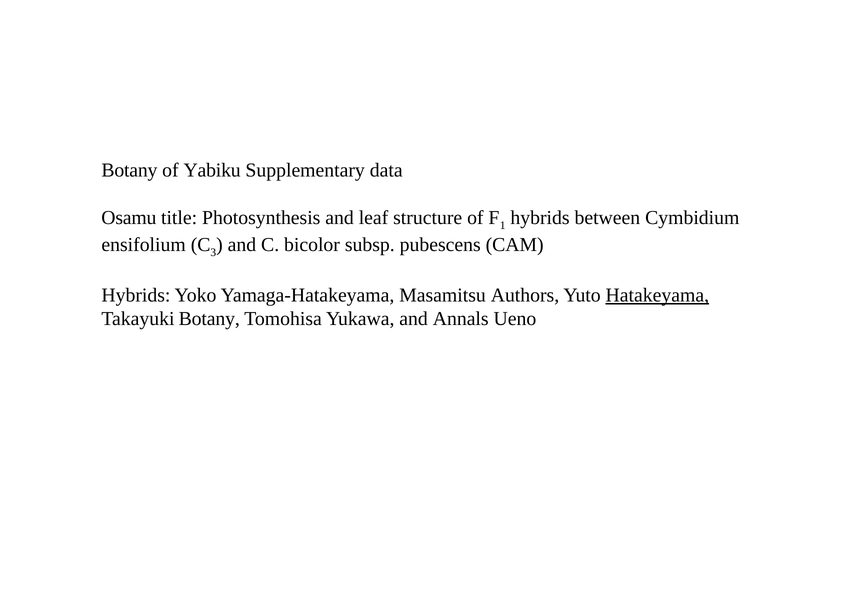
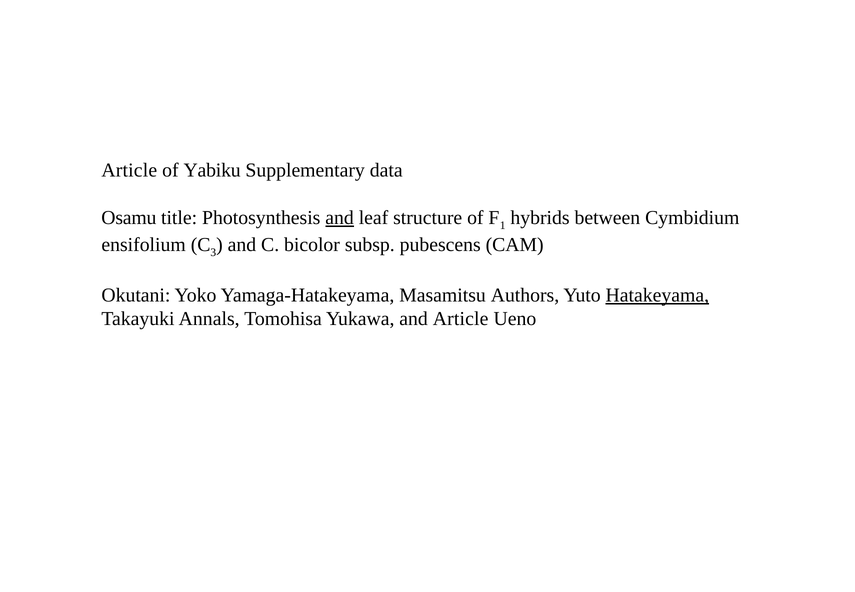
Botany: Botany -> Article (129, 170)
and underline: none -> present (340, 218)
Hybrids: Hybrids -> Okutani (136, 295)
Takayuki Botany: Botany -> Annals (209, 319)
and Annals: Annals -> Article (461, 319)
